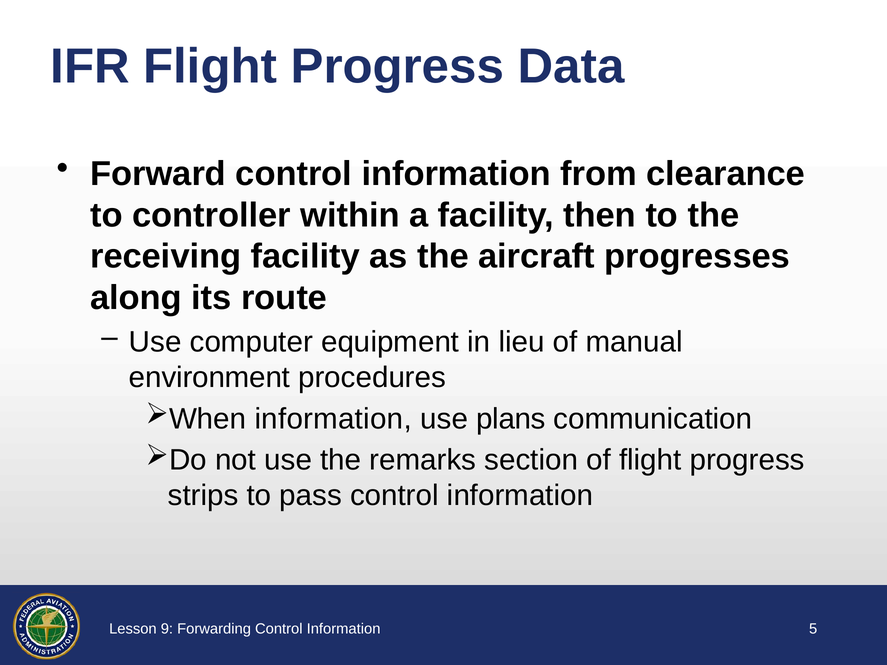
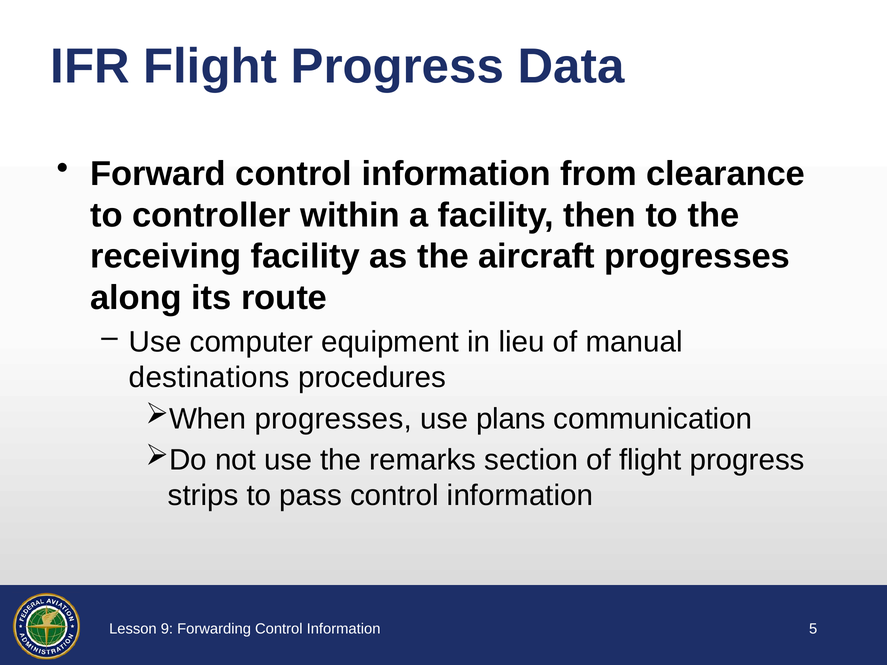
environment: environment -> destinations (209, 378)
information: information -> progresses (333, 419)
